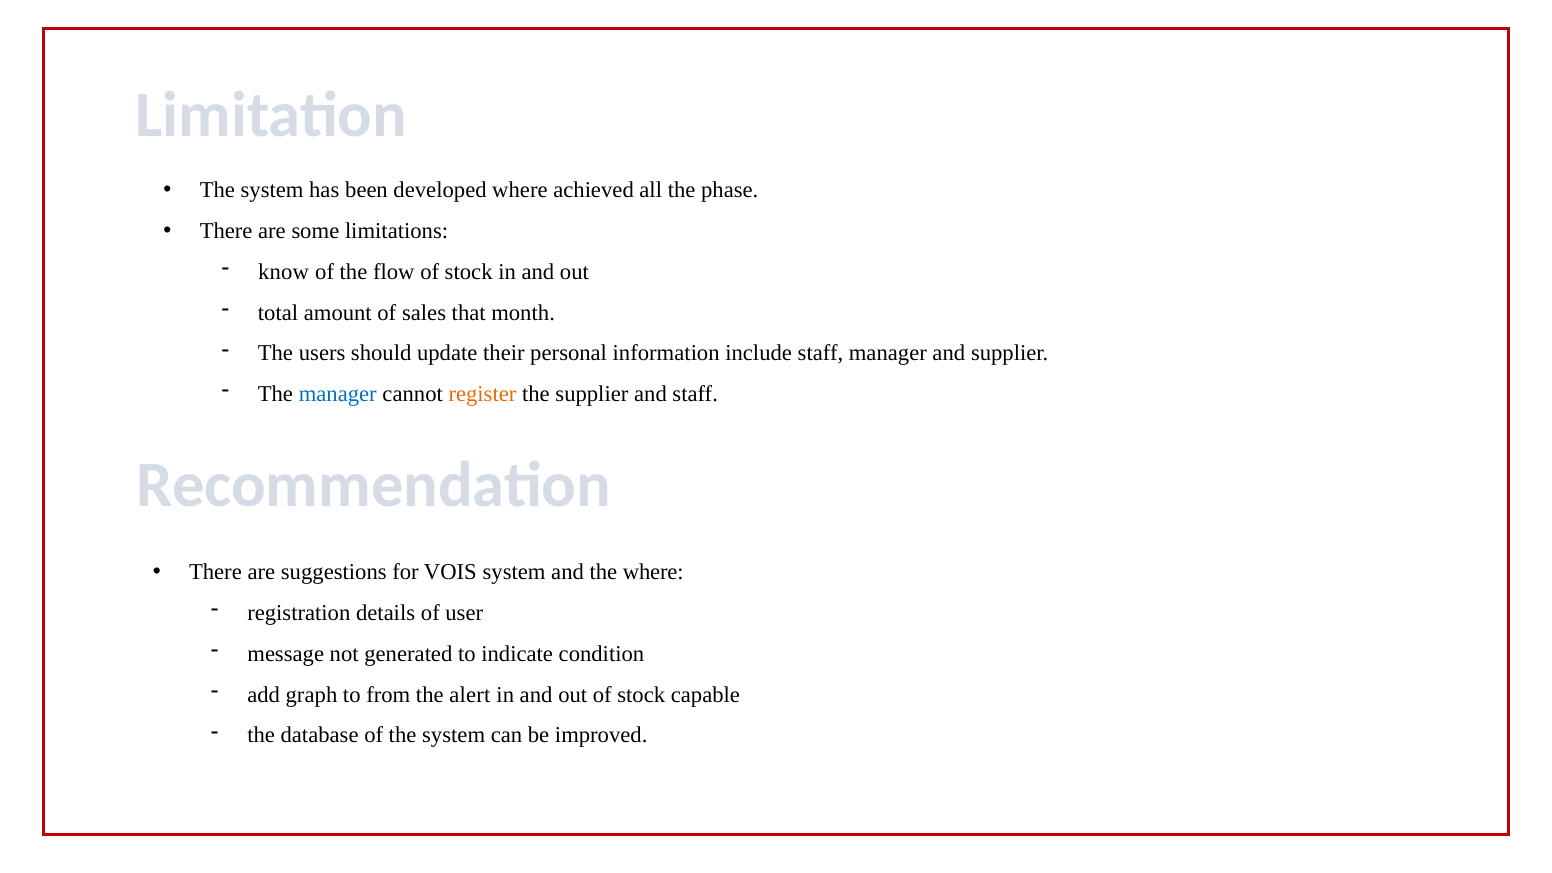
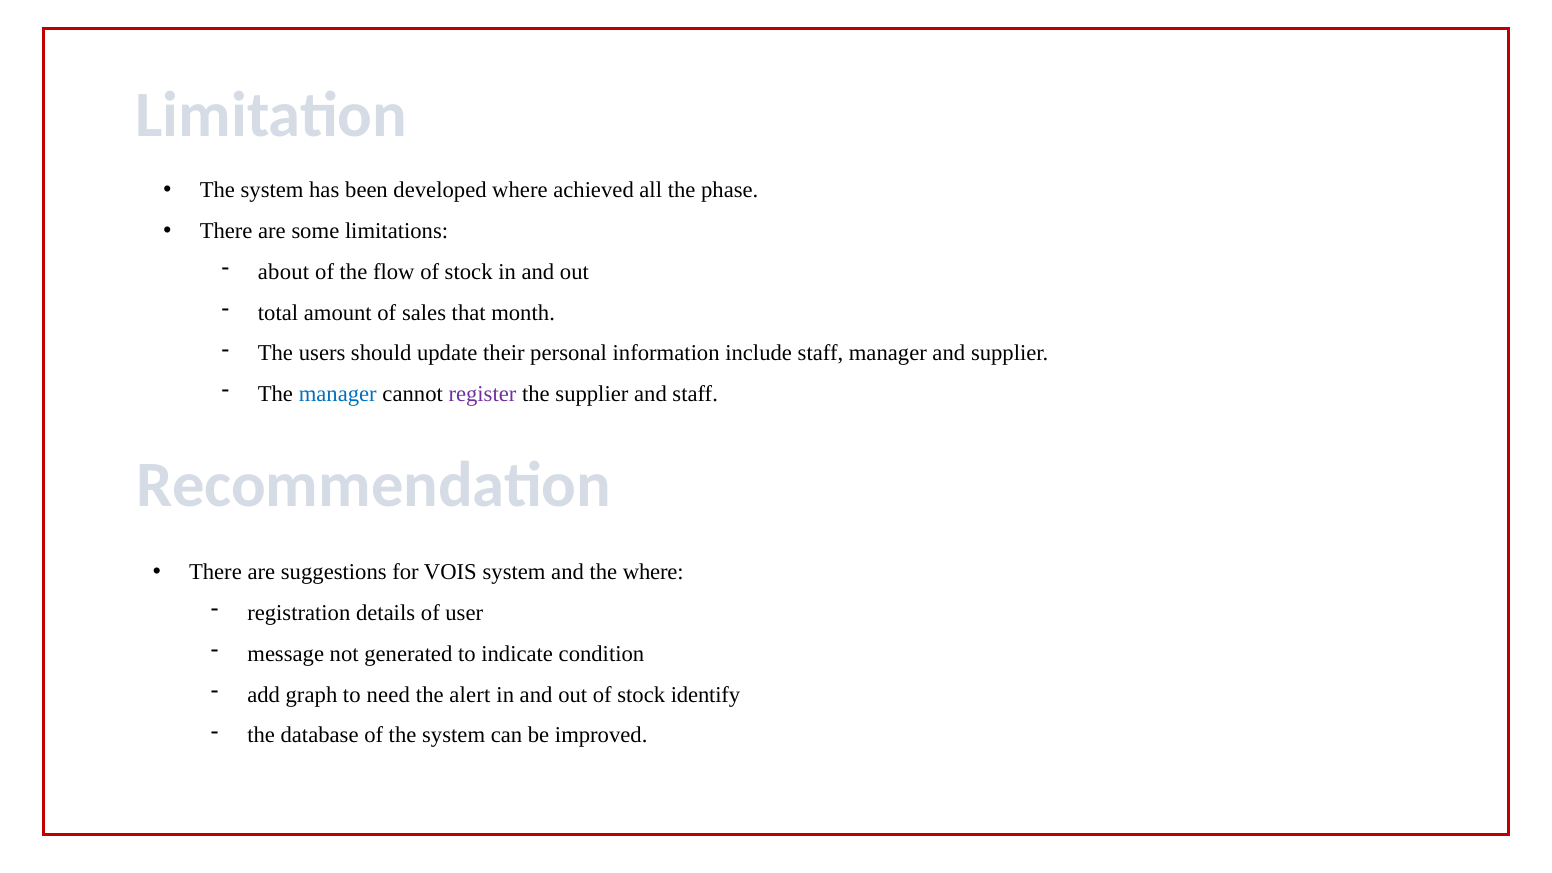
know: know -> about (284, 272)
register colour: orange -> purple (482, 394)
from: from -> need (388, 695)
capable: capable -> identify (705, 695)
